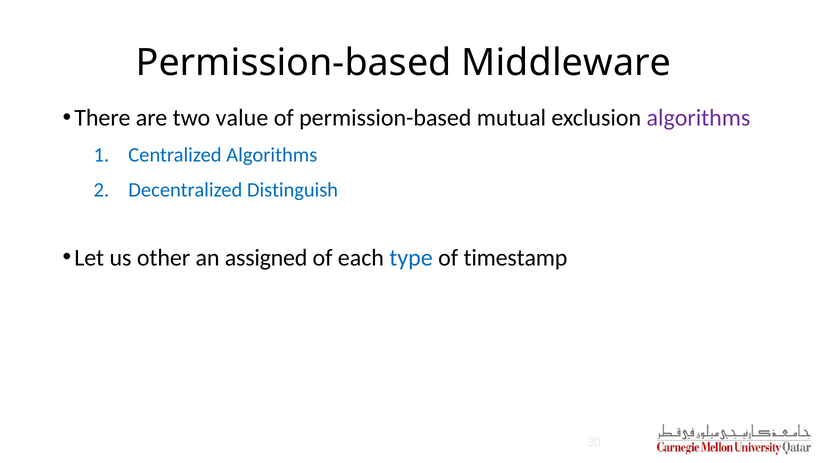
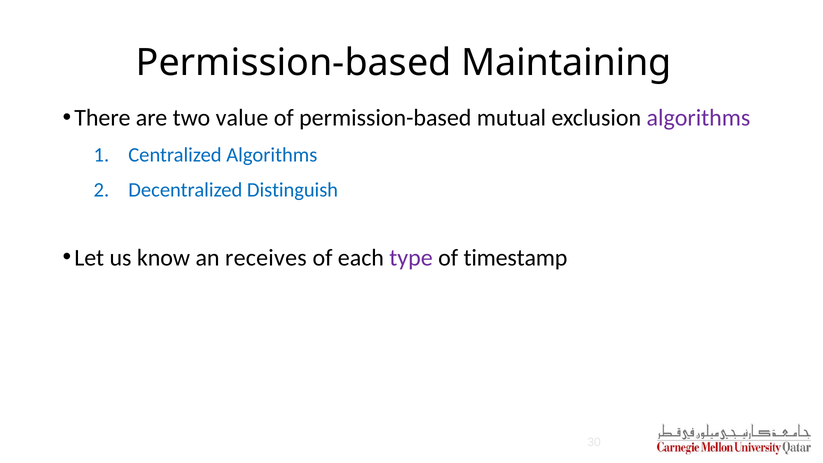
Middleware: Middleware -> Maintaining (566, 63)
other: other -> know (163, 258)
assigned: assigned -> receives (266, 258)
type colour: blue -> purple (411, 258)
